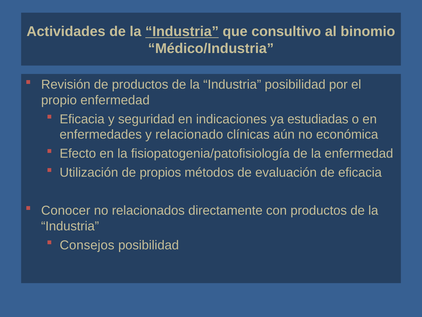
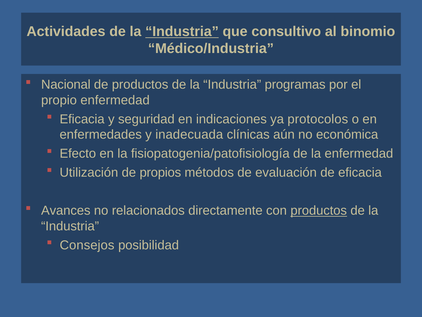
Revisión: Revisión -> Nacional (66, 85)
Industria posibilidad: posibilidad -> programas (295, 85)
estudiadas: estudiadas -> protocolos (318, 119)
relacionado: relacionado -> inadecuada (189, 134)
Conocer: Conocer -> Avances (66, 210)
productos underline: none -> present (319, 210)
